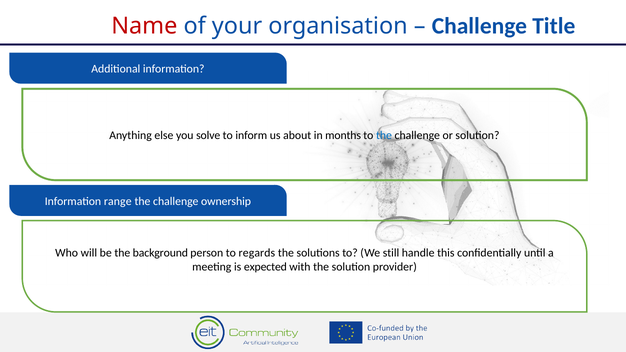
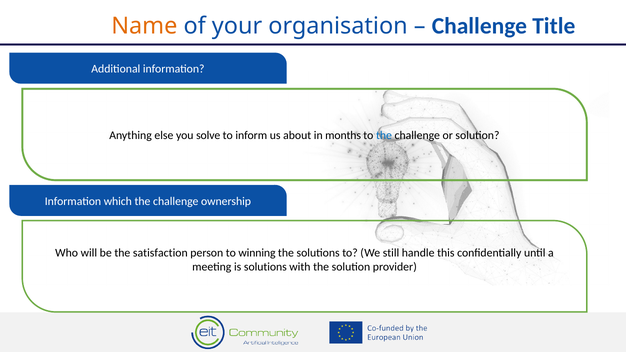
Name colour: red -> orange (144, 26)
range: range -> which (118, 201)
background: background -> satisfaction (160, 253)
regards: regards -> winning (257, 253)
is expected: expected -> solutions (265, 267)
